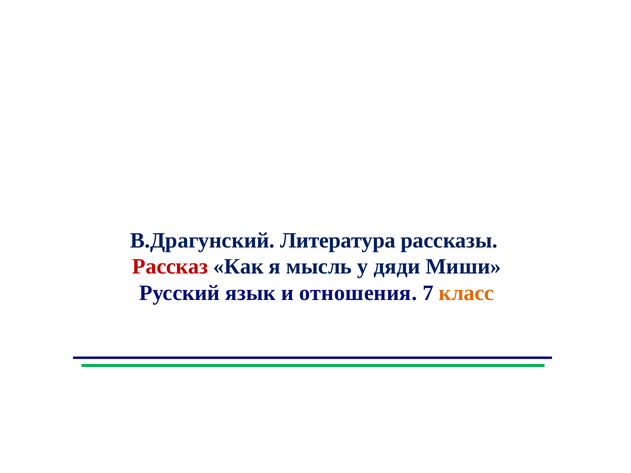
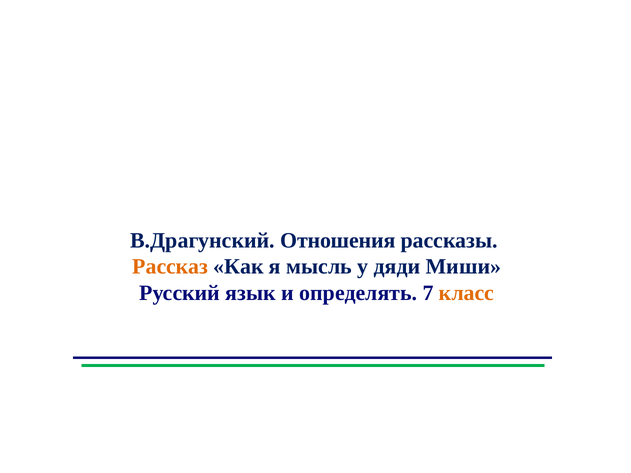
Литература: Литература -> Отношения (338, 241)
Рассказ colour: red -> orange (170, 267)
отношения: отношения -> определять (358, 293)
